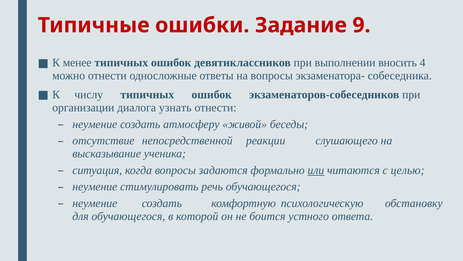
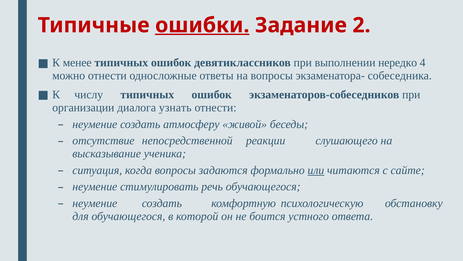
ошибки underline: none -> present (202, 25)
9: 9 -> 2 (361, 25)
вносить: вносить -> нередко (398, 63)
целью: целью -> сайте (408, 170)
